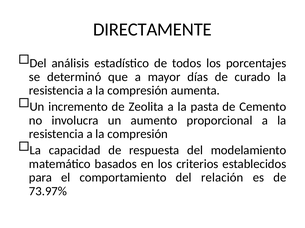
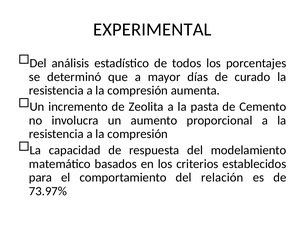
DIRECTAMENTE: DIRECTAMENTE -> EXPERIMENTAL (152, 30)
